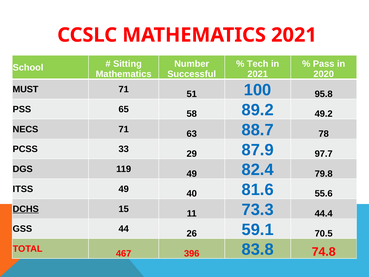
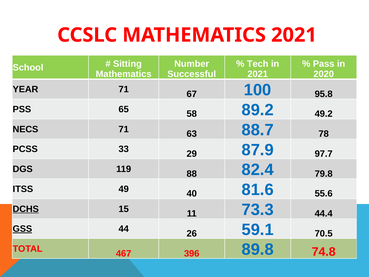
MUST: MUST -> YEAR (25, 89)
51: 51 -> 67 (192, 94)
119 49: 49 -> 88 (192, 174)
GSS underline: none -> present (22, 229)
83.8: 83.8 -> 89.8 (258, 249)
